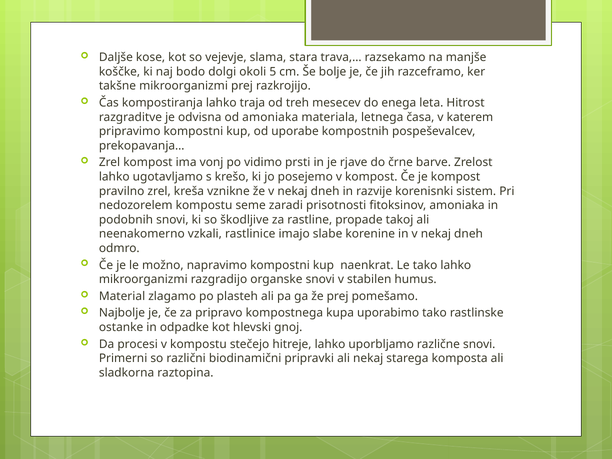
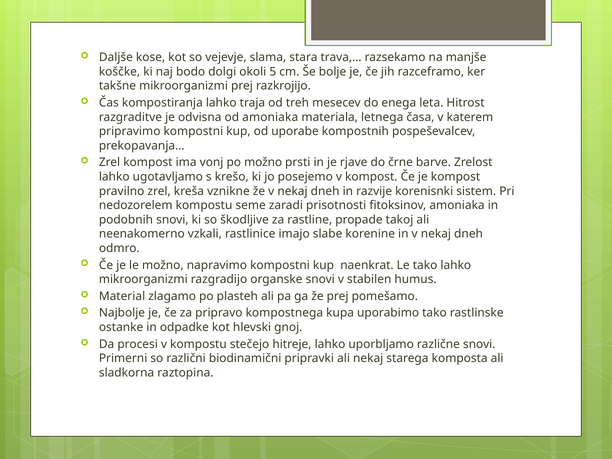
po vidimo: vidimo -> možno (263, 163)
